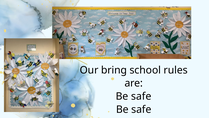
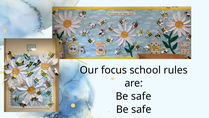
bring: bring -> focus (114, 70)
